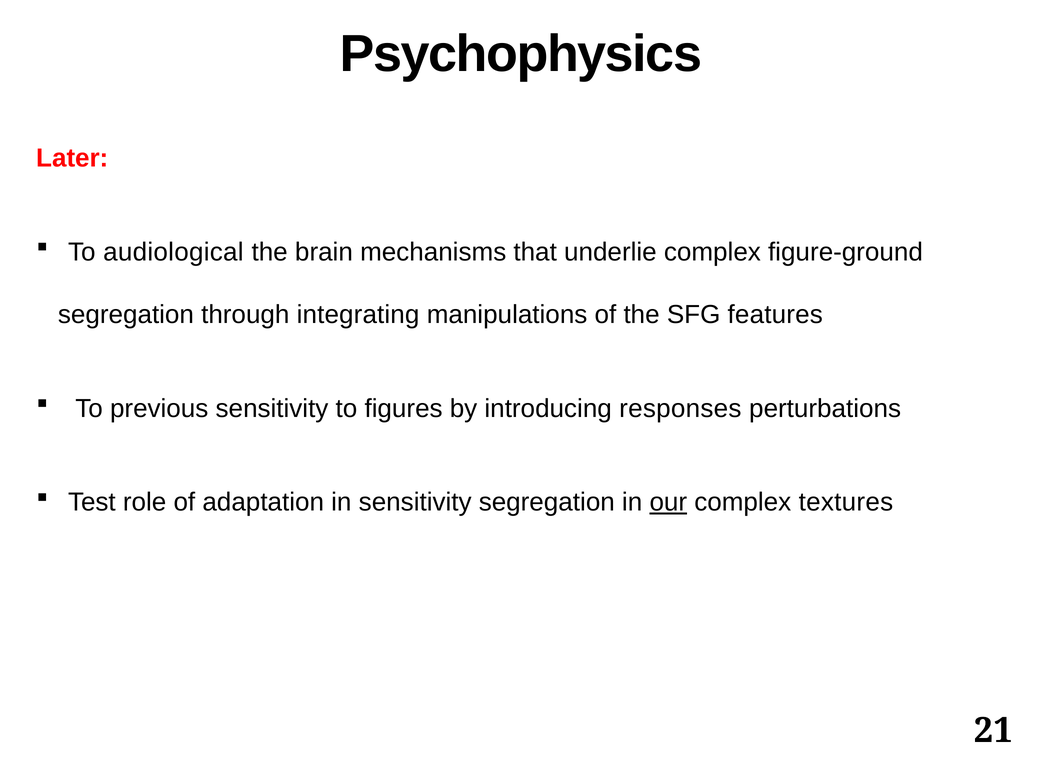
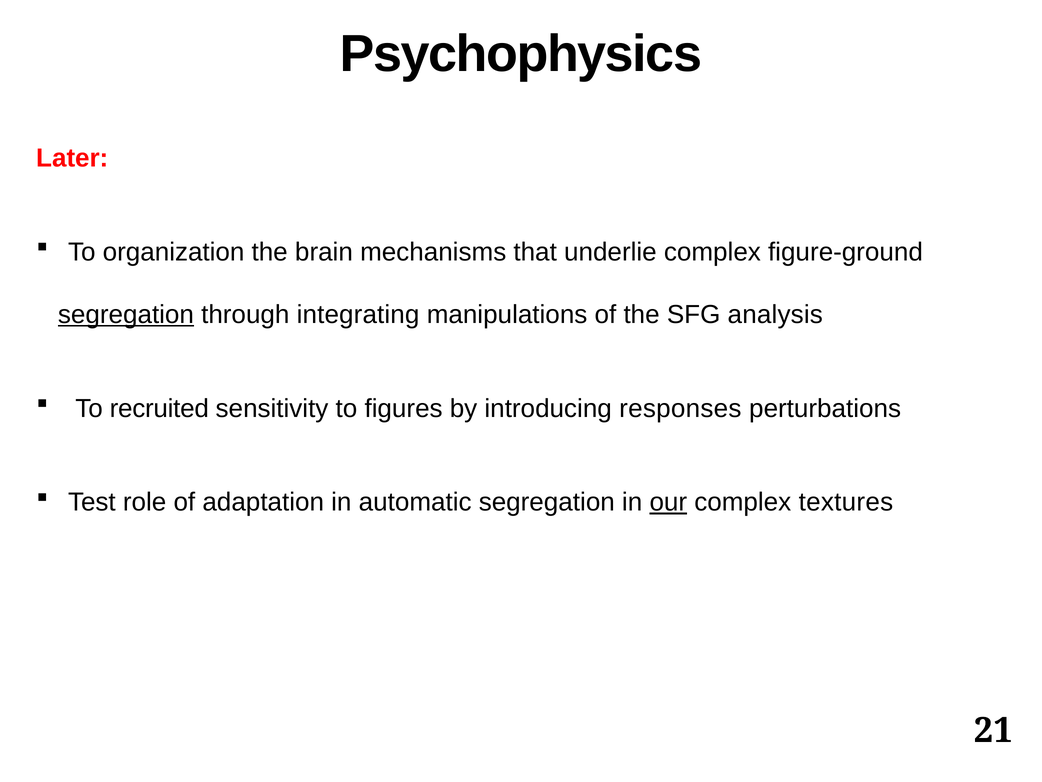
audiological: audiological -> organization (174, 252)
segregation underline: none -> present (126, 314)
features: features -> analysis (775, 314)
previous: previous -> recruited (159, 408)
in sensitivity: sensitivity -> automatic (415, 502)
